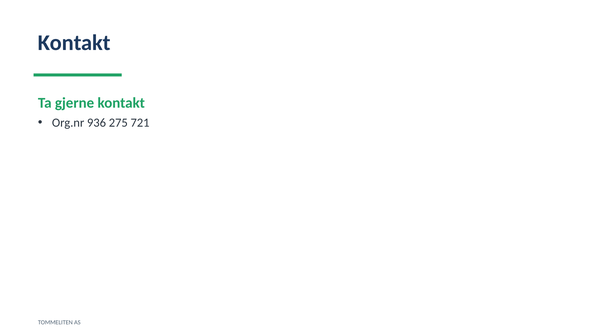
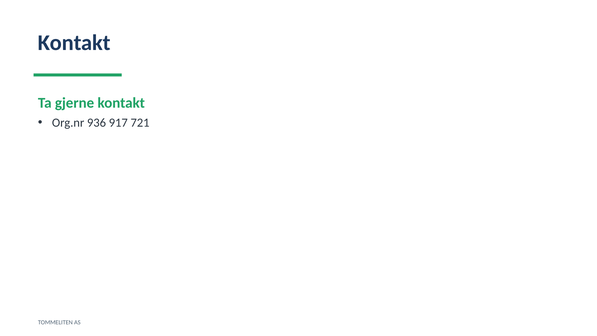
275: 275 -> 917 (118, 123)
